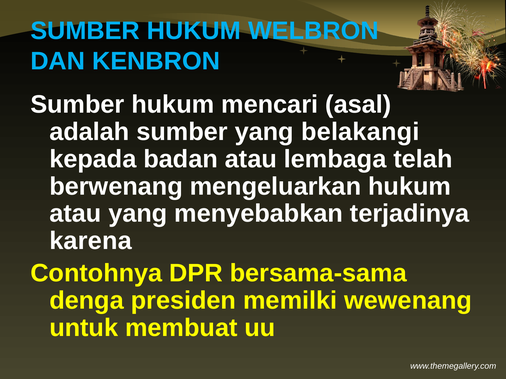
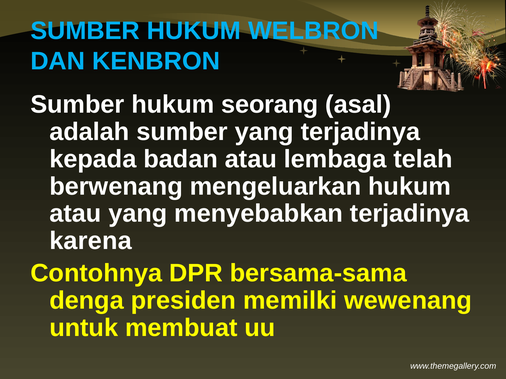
mencari: mencari -> seorang (270, 105)
yang belakangi: belakangi -> terjadinya (360, 132)
